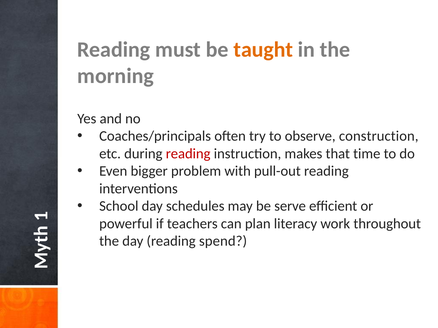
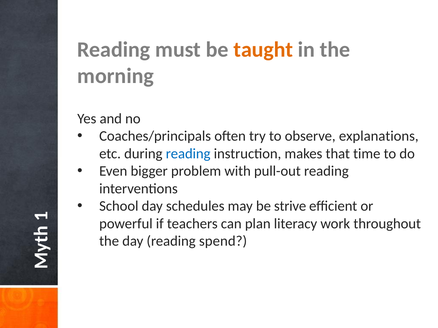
construction: construction -> explanations (379, 136)
reading colour: red -> blue (188, 154)
serve: serve -> strive (290, 206)
